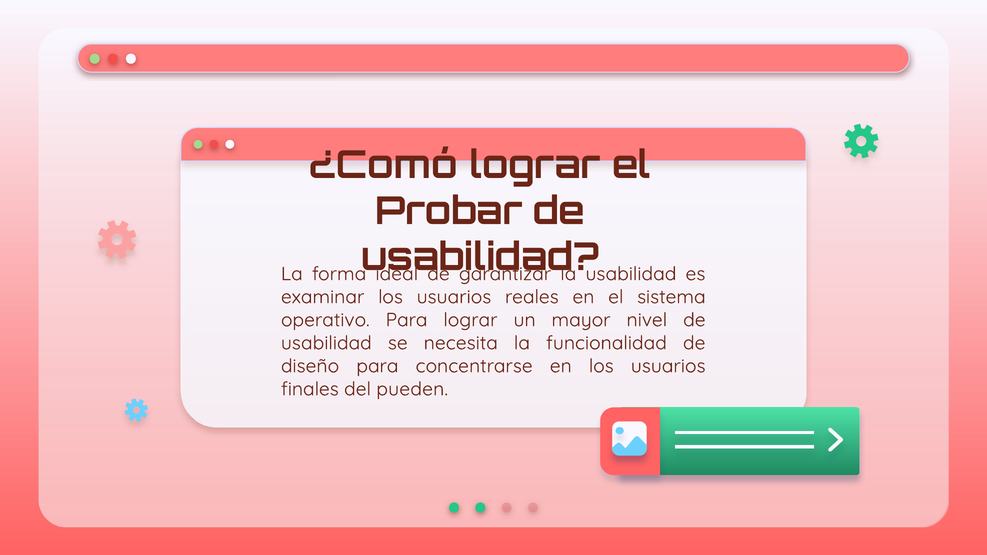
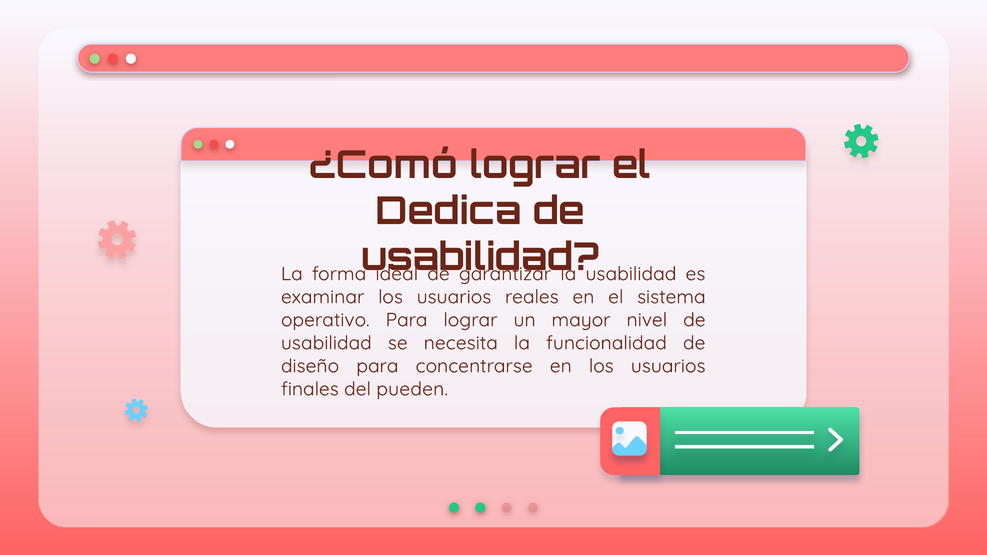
Probar: Probar -> Dedica (448, 211)
